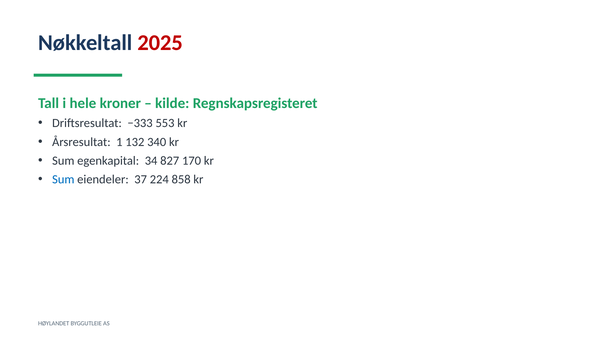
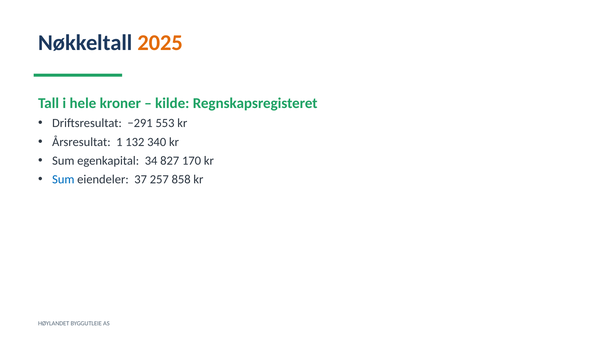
2025 colour: red -> orange (160, 43)
−333: −333 -> −291 (140, 123)
224: 224 -> 257 (159, 179)
